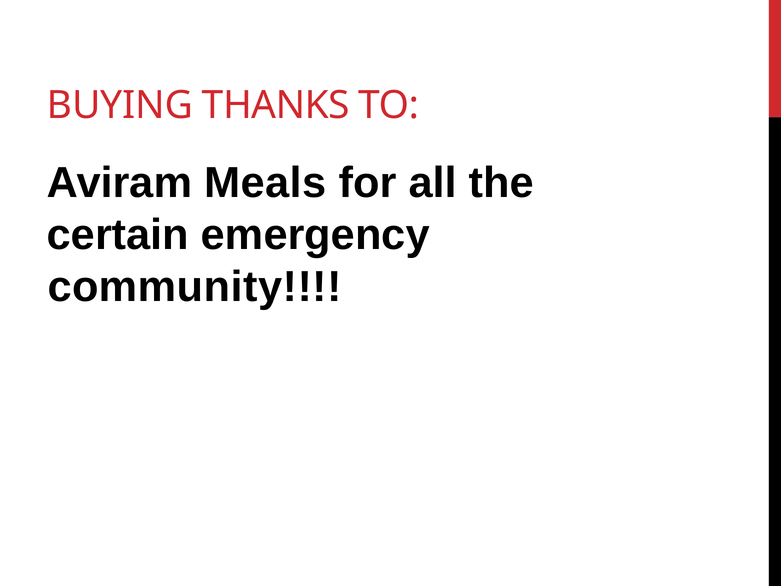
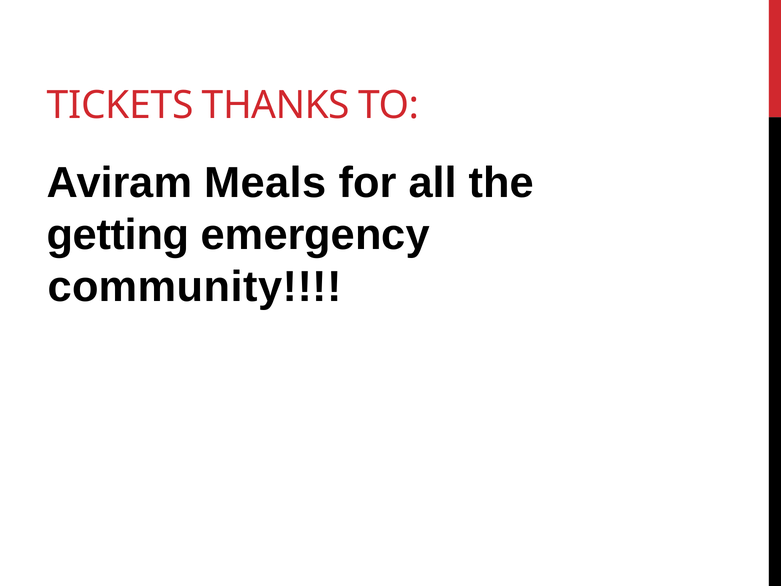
BUYING: BUYING -> TICKETS (120, 106)
certain: certain -> getting (118, 235)
